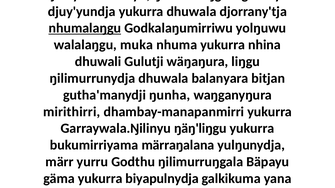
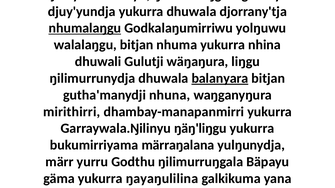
walalaŋgu muka: muka -> bitjan (137, 45)
balanyara underline: none -> present (220, 78)
ŋunha: ŋunha -> nhuna (170, 95)
biyapulnydja: biyapulnydja -> ŋayaŋulilina (162, 179)
